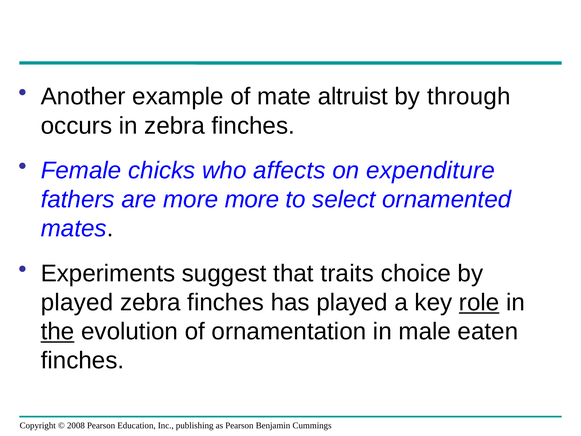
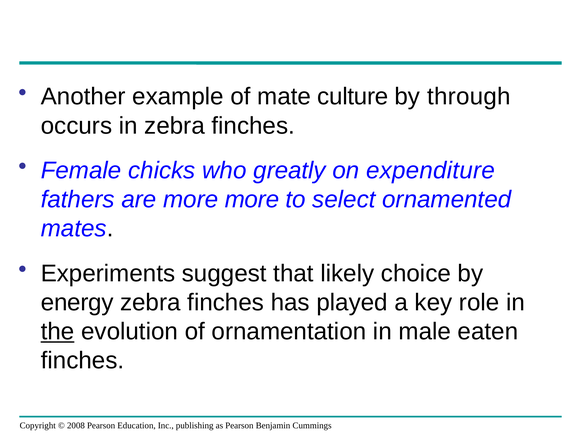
altruist: altruist -> culture (353, 97)
affects: affects -> greatly (289, 170)
traits: traits -> likely (347, 273)
played: played -> energy (77, 302)
role underline: present -> none (479, 302)
